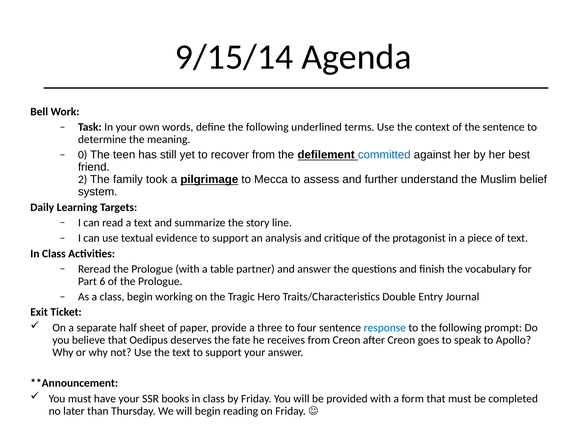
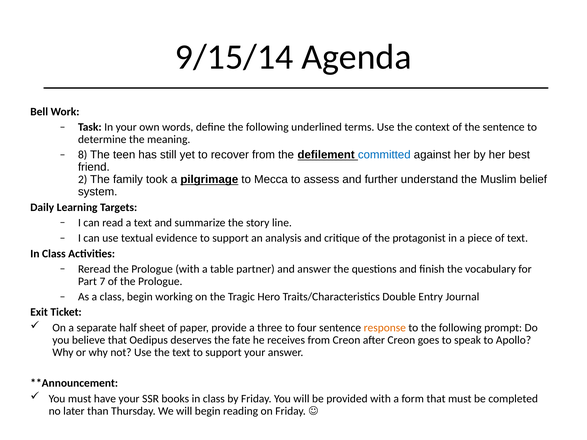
0: 0 -> 8 (83, 155)
6: 6 -> 7 (102, 282)
response colour: blue -> orange (385, 328)
